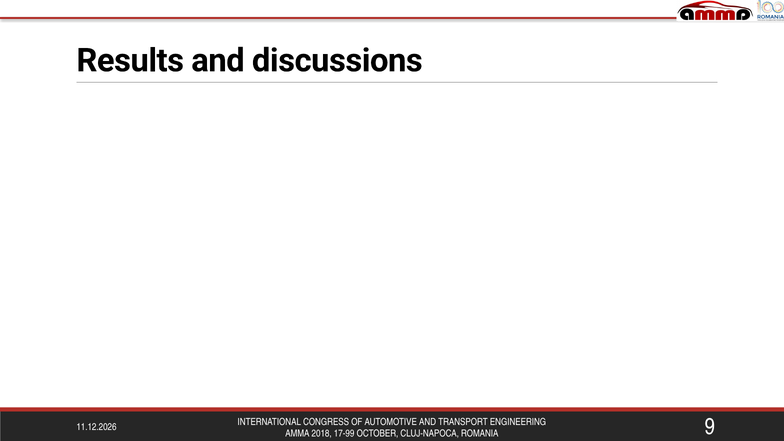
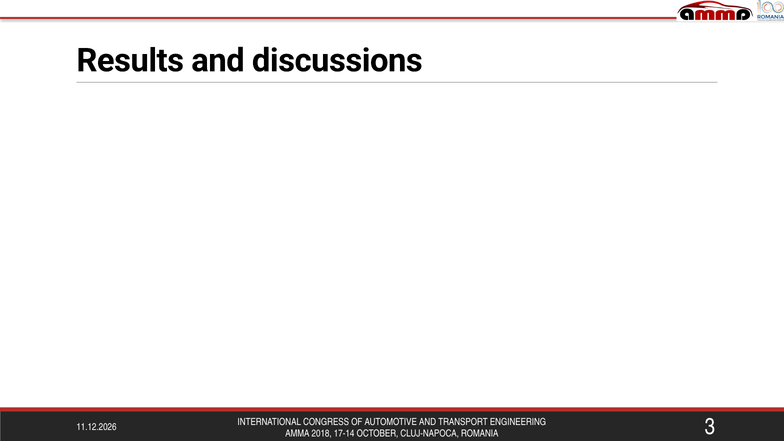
9: 9 -> 3 (710, 427)
17-99: 17-99 -> 17-14 (344, 434)
